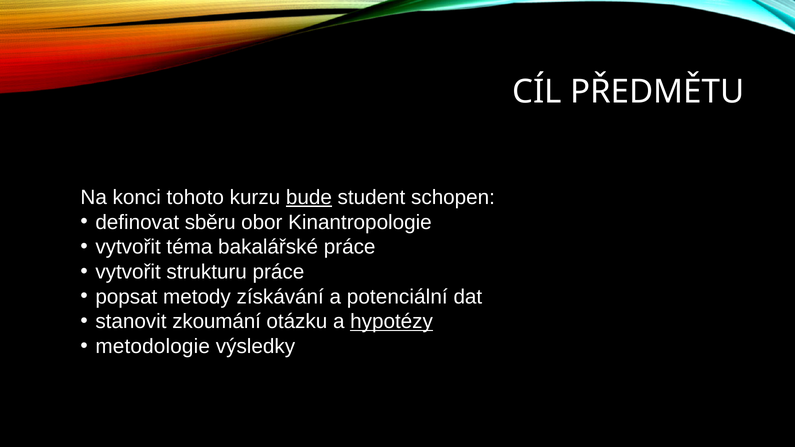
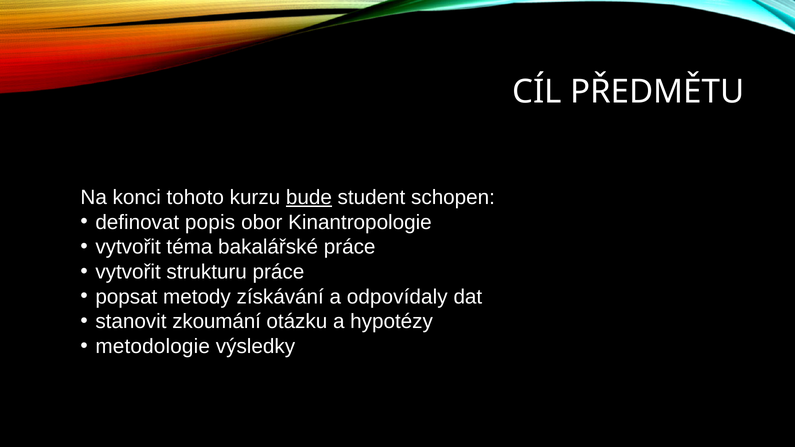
sběru: sběru -> popis (210, 222)
potenciální: potenciální -> odpovídaly (397, 297)
hypotézy underline: present -> none (392, 322)
